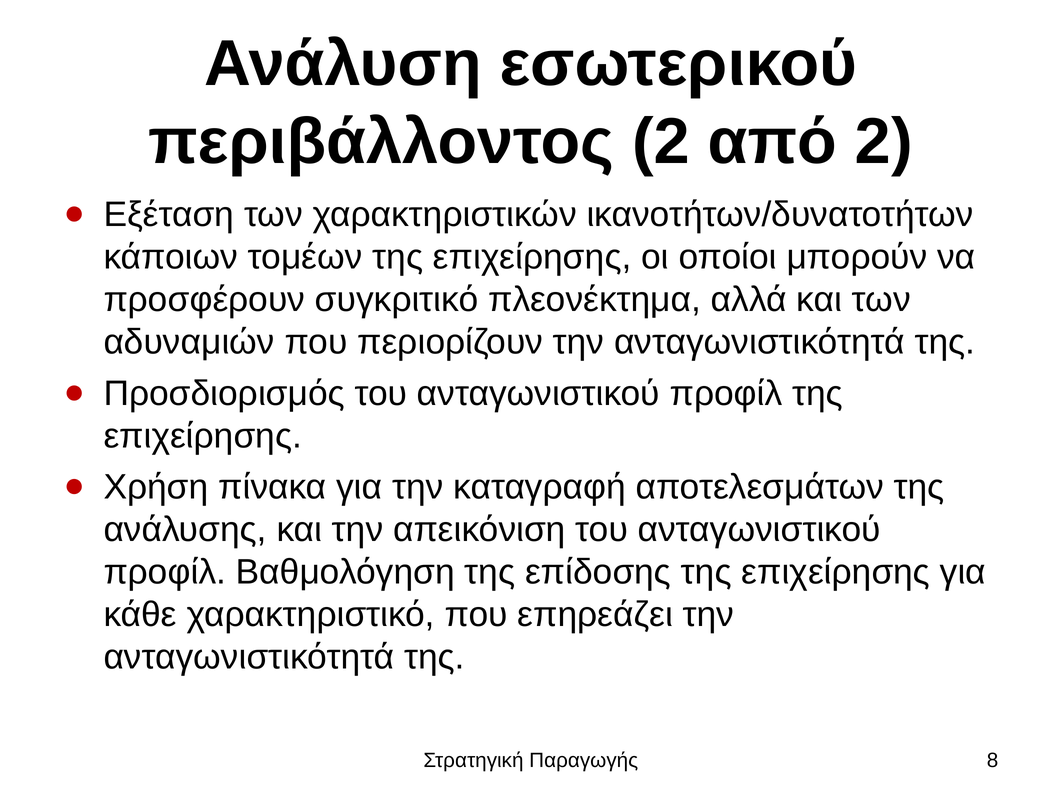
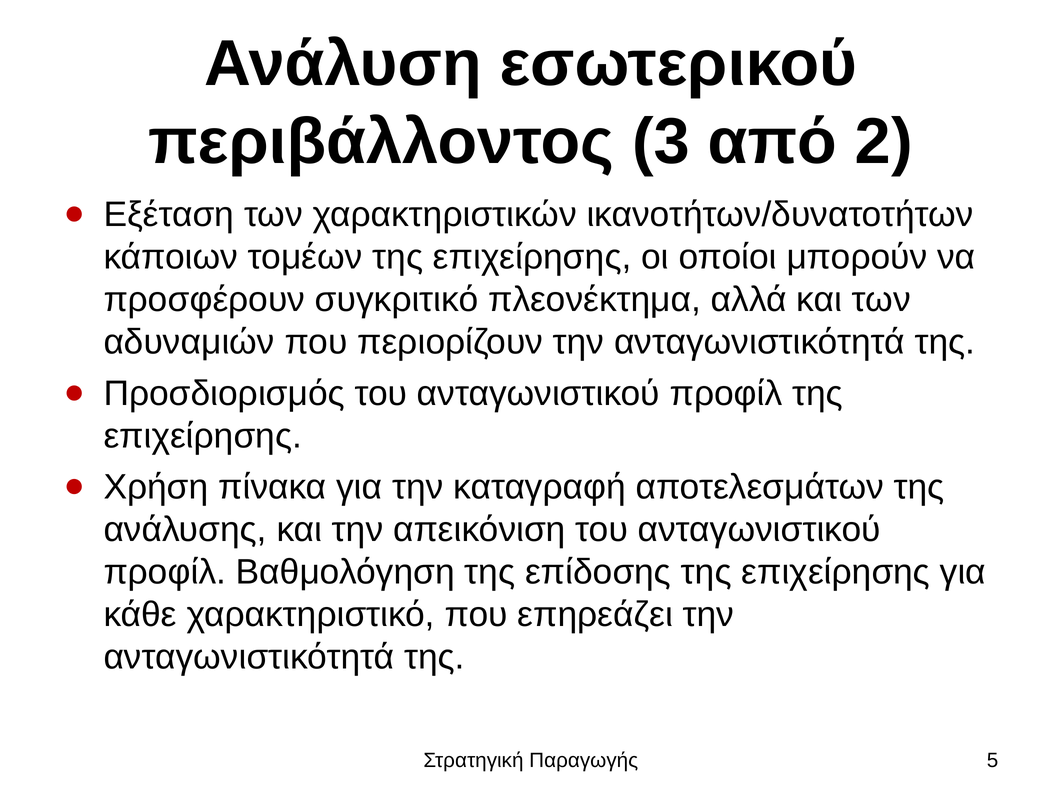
περιβάλλοντος 2: 2 -> 3 (661, 142)
8: 8 -> 5 (993, 761)
